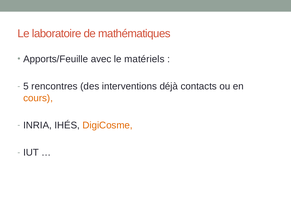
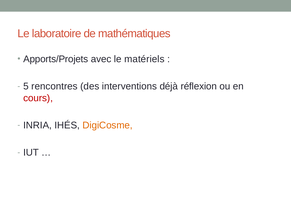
Apports/Feuille: Apports/Feuille -> Apports/Projets (56, 59)
contacts: contacts -> réflexion (199, 86)
cours colour: orange -> red (38, 98)
